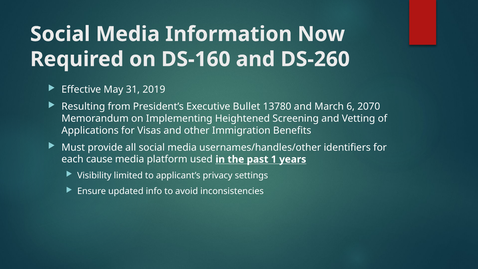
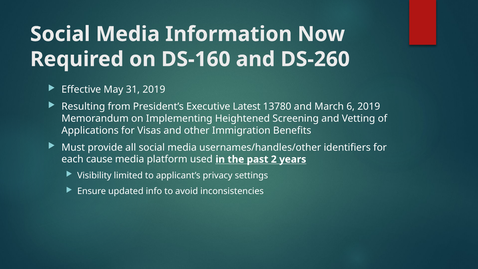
Bullet: Bullet -> Latest (247, 106)
6 2070: 2070 -> 2019 (369, 106)
1: 1 -> 2 (274, 159)
